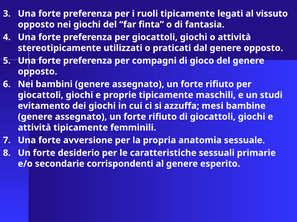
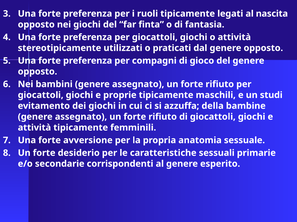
vissuto: vissuto -> nascita (272, 14)
mesi: mesi -> della (213, 106)
